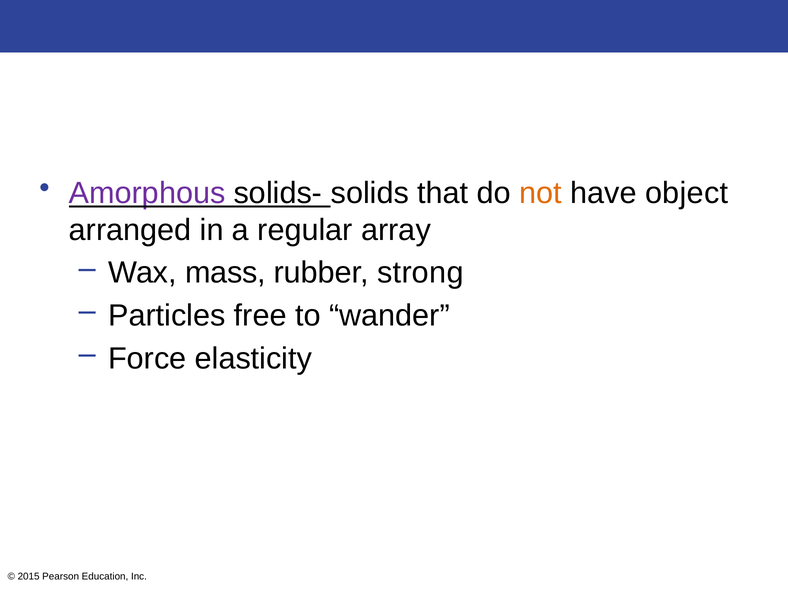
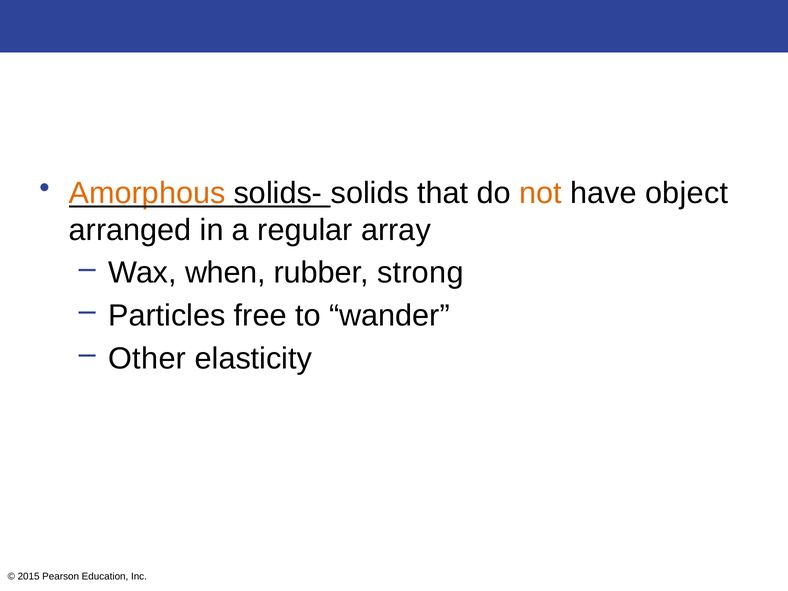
Amorphous colour: purple -> orange (147, 193)
mass: mass -> when (225, 273)
Force: Force -> Other (147, 359)
